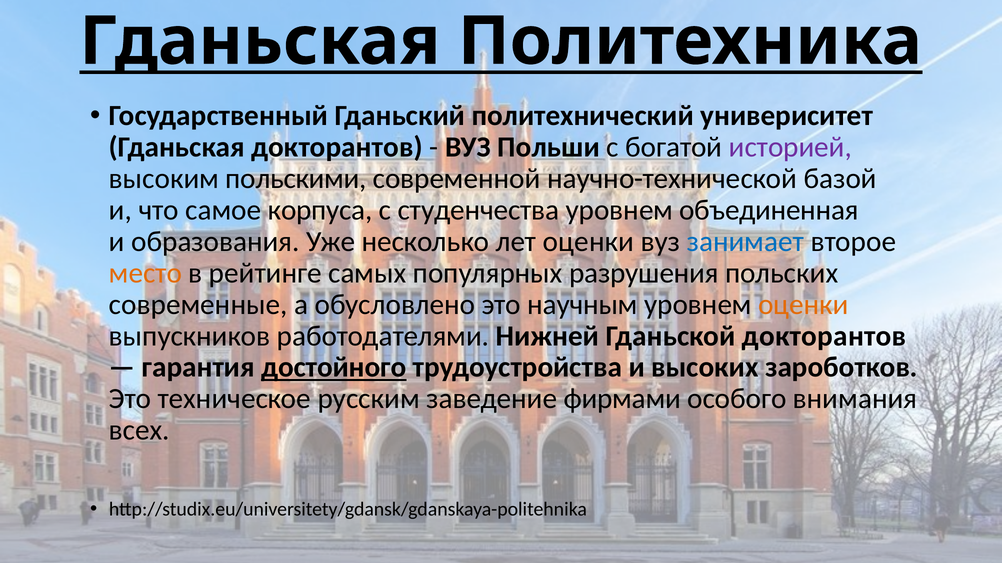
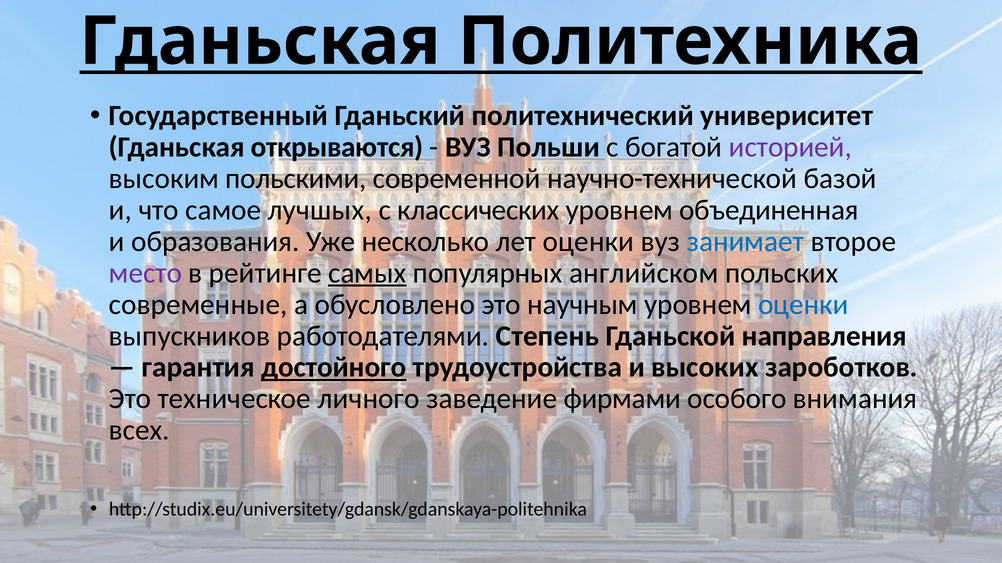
Гданьская докторантов: докторантов -> открываются (337, 147)
корпуса: корпуса -> лучшых (320, 210)
студенчества: студенчества -> классических (479, 210)
место colour: orange -> purple (145, 273)
самых underline: none -> present (367, 273)
разрушения: разрушения -> английском (644, 273)
оценки colour: orange -> blue (803, 305)
Нижней: Нижней -> Степень (548, 336)
Гданьской докторантов: докторантов -> направления (824, 336)
русским: русским -> личного (369, 399)
